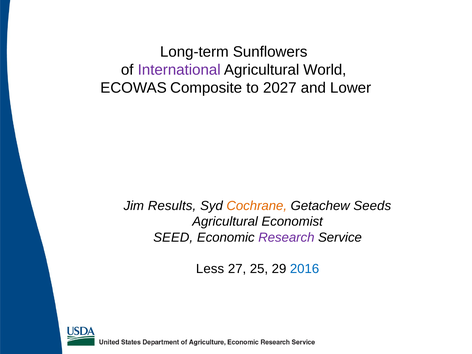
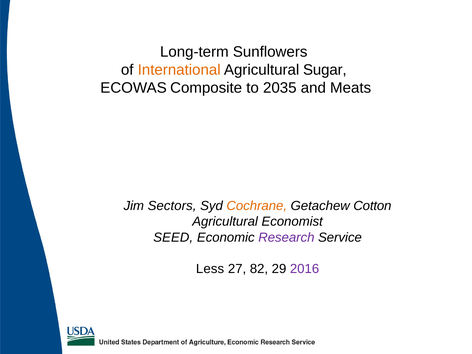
International colour: purple -> orange (179, 70)
World: World -> Sugar (325, 70)
2027: 2027 -> 2035 (280, 88)
Lower: Lower -> Meats (351, 88)
Results: Results -> Sectors (172, 206)
Seeds: Seeds -> Cotton (372, 206)
25: 25 -> 82 (259, 269)
2016 colour: blue -> purple (305, 269)
